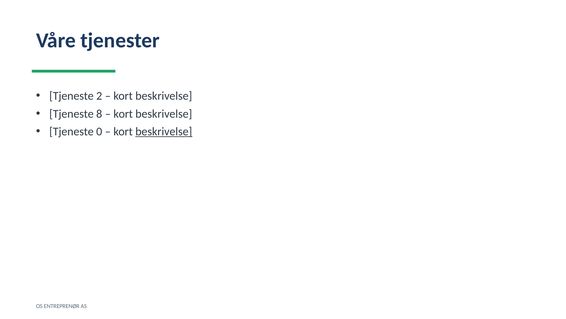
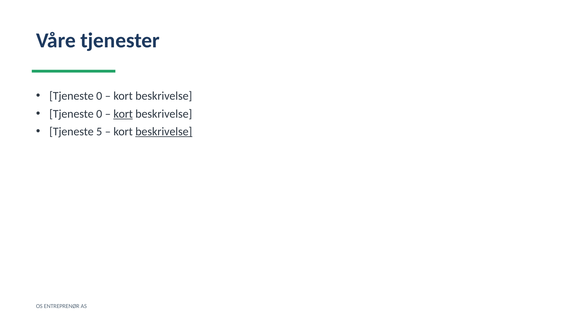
2: 2 -> 0 (99, 96)
8: 8 -> 0 (99, 114)
kort underline: none -> present (123, 114)
0: 0 -> 5 (99, 131)
